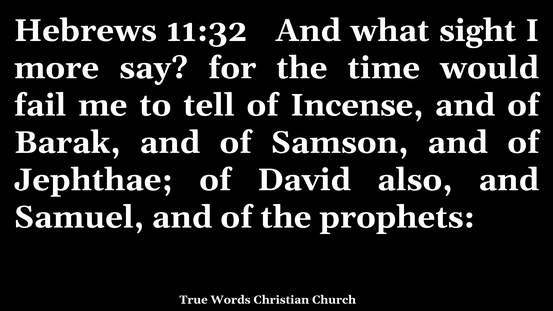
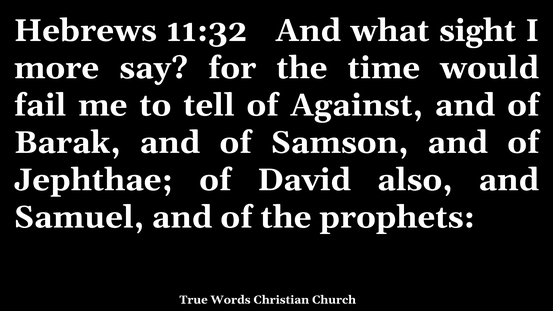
Incense: Incense -> Against (357, 105)
